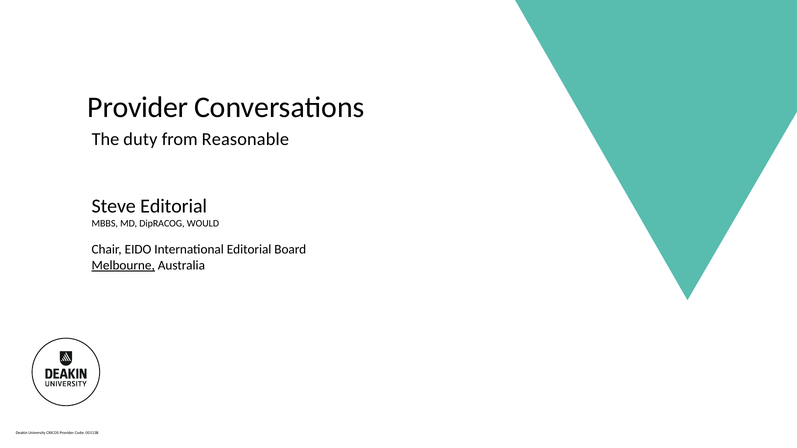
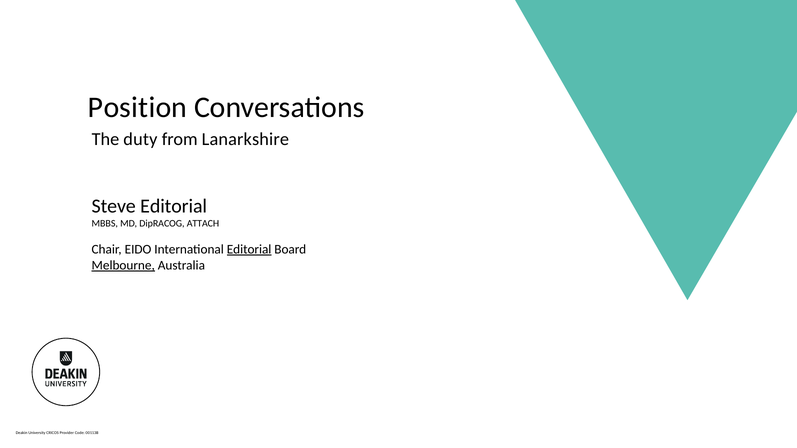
Provider: Provider -> Position (138, 107)
Reasonable: Reasonable -> Lanarkshire (245, 139)
WOULD: WOULD -> ATTACH (203, 223)
Editorial underline: none -> present (249, 250)
